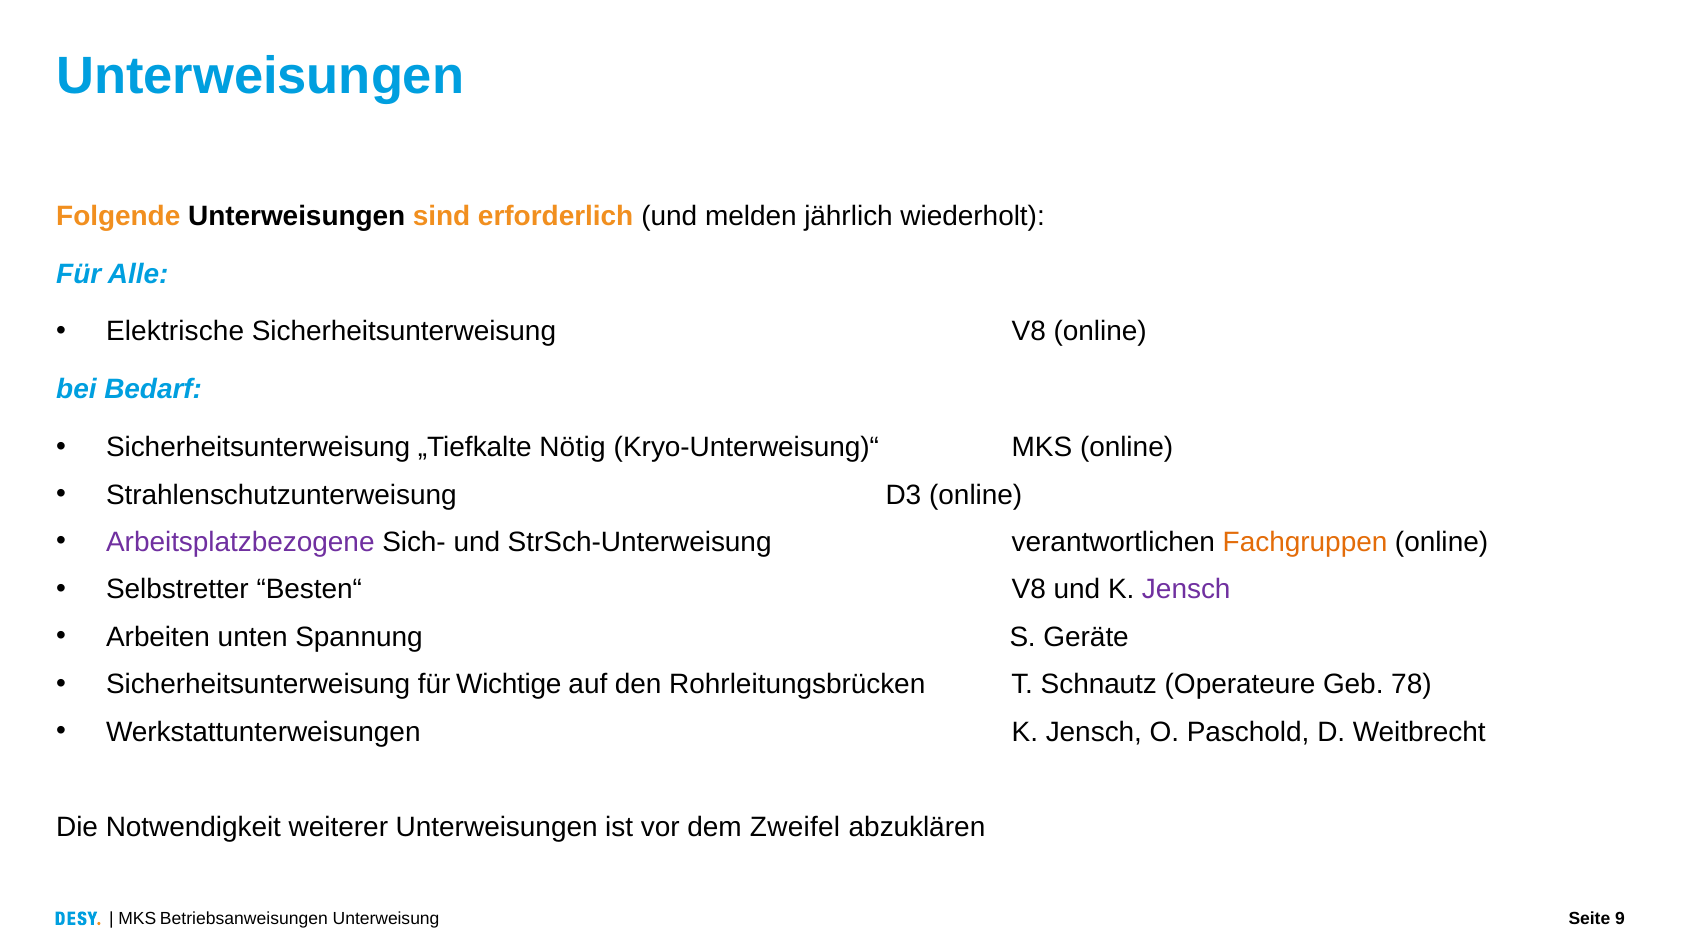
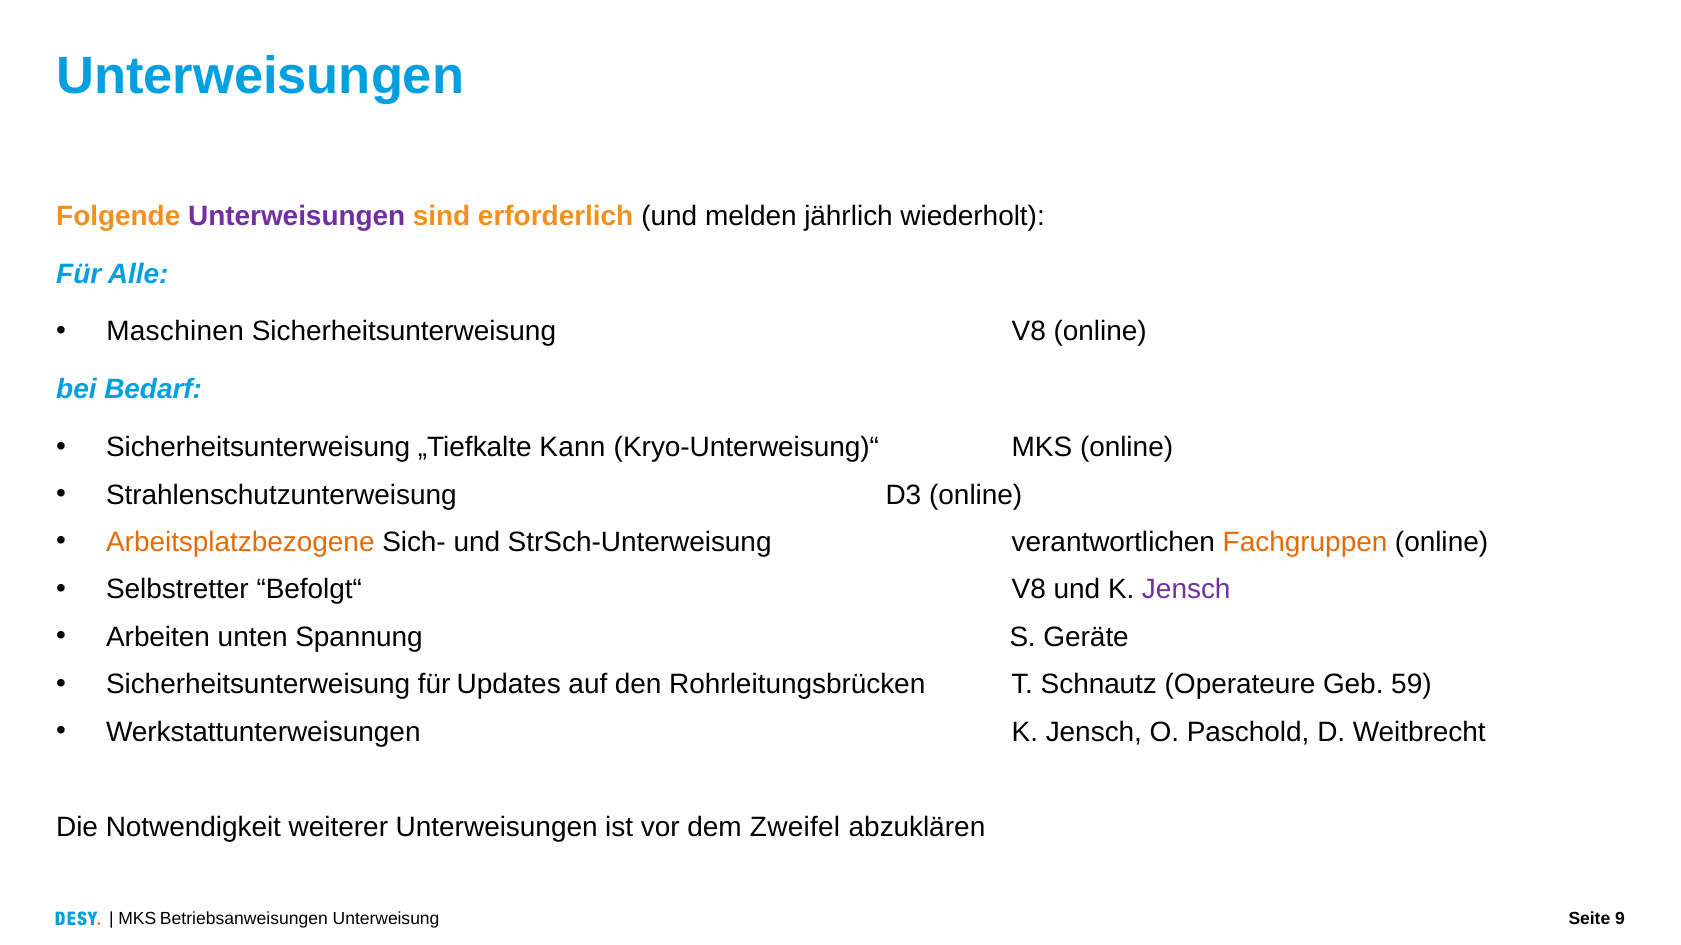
Unterweisungen colour: black -> purple (297, 216)
Elektrische: Elektrische -> Maschinen (175, 332)
Nötig: Nötig -> Kann (572, 448)
Arbeitsplatzbezogene colour: purple -> orange (240, 543)
Besten“: Besten“ -> Befolgt“ (309, 590)
Wichtige: Wichtige -> Updates (509, 685)
78: 78 -> 59 (1411, 685)
